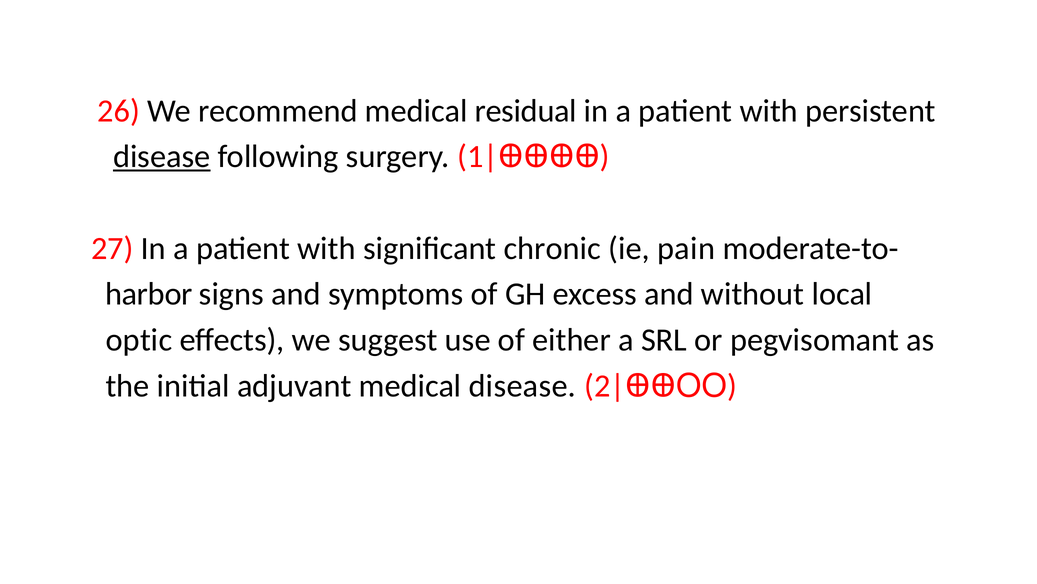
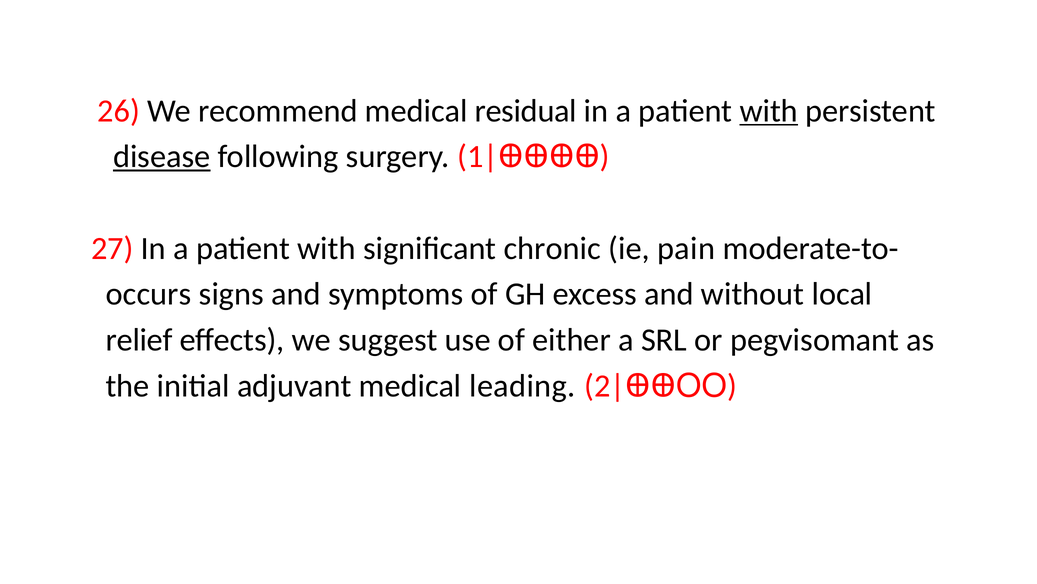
with underline: none -> present (769, 111)
harbor: harbor -> occurs (149, 294)
optic: optic -> relief (139, 340)
medical disease: disease -> leading (522, 386)
